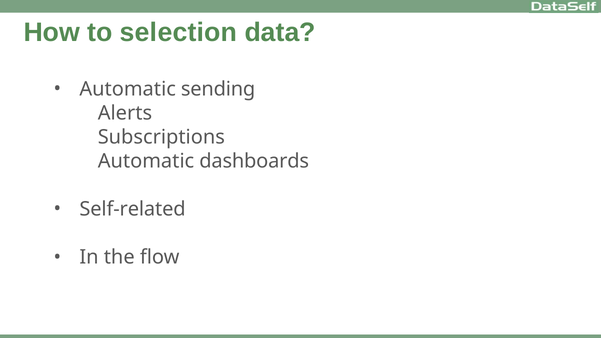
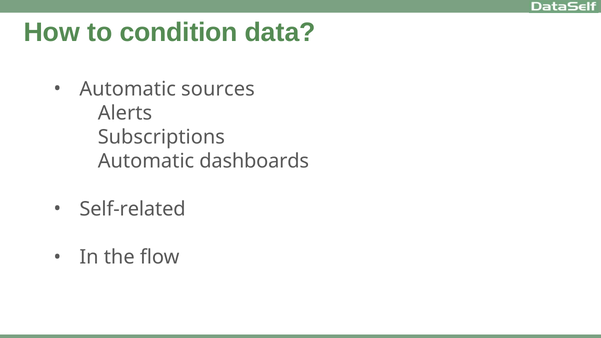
selection: selection -> condition (179, 33)
sending: sending -> sources (218, 89)
